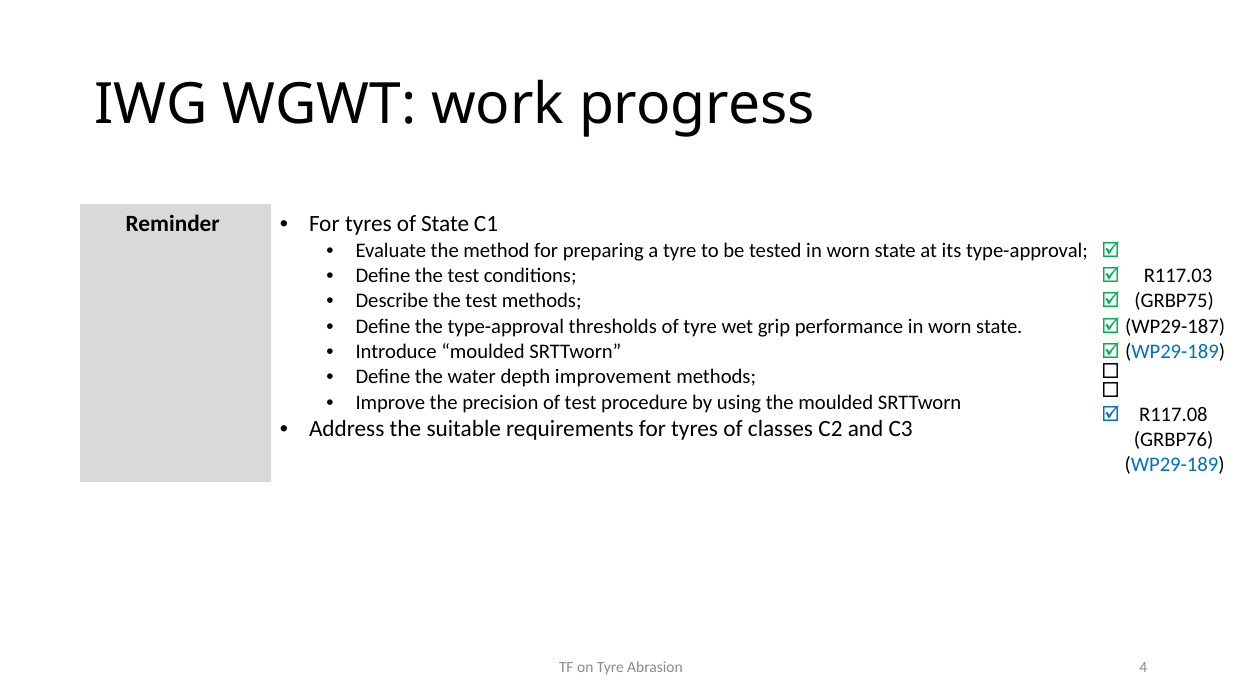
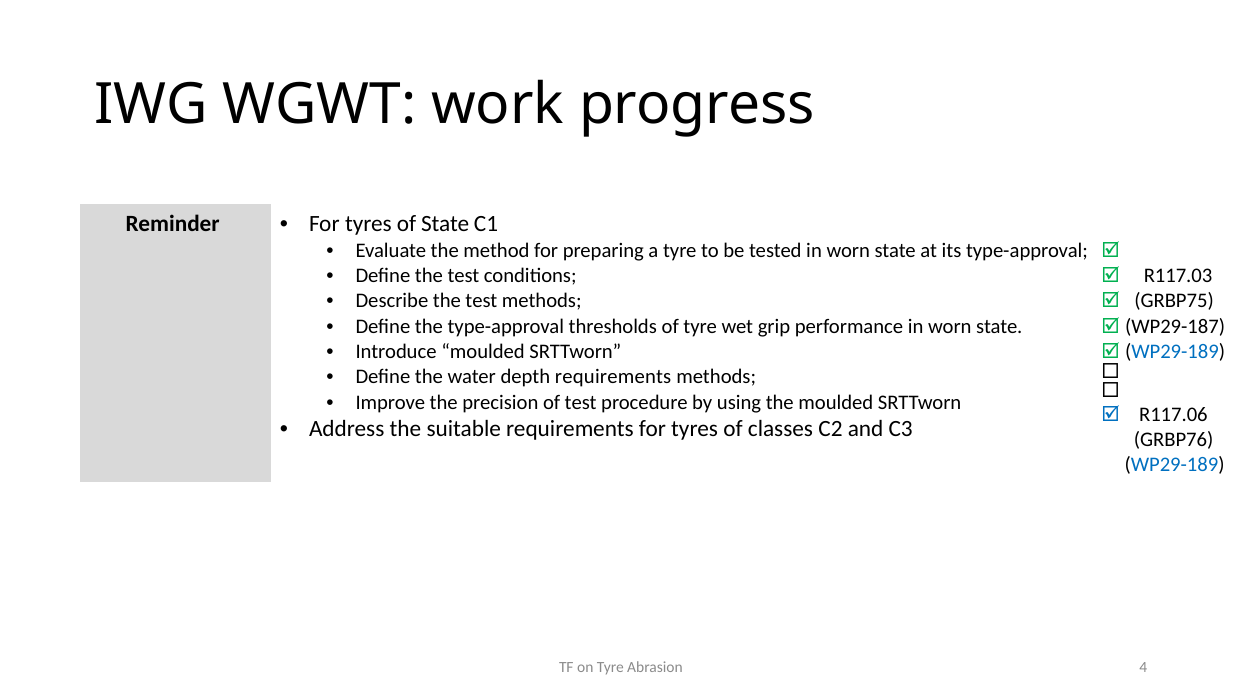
depth improvement: improvement -> requirements (613, 377)
R117.08: R117.08 -> R117.06 (1173, 414)
